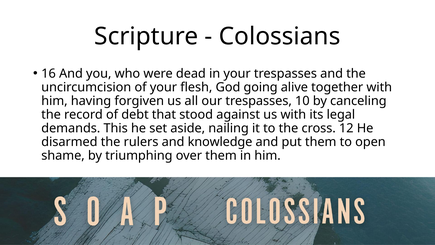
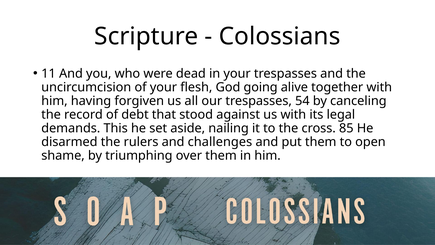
16: 16 -> 11 (49, 74)
10: 10 -> 54 (302, 101)
12: 12 -> 85 (346, 128)
knowledge: knowledge -> challenges (220, 142)
